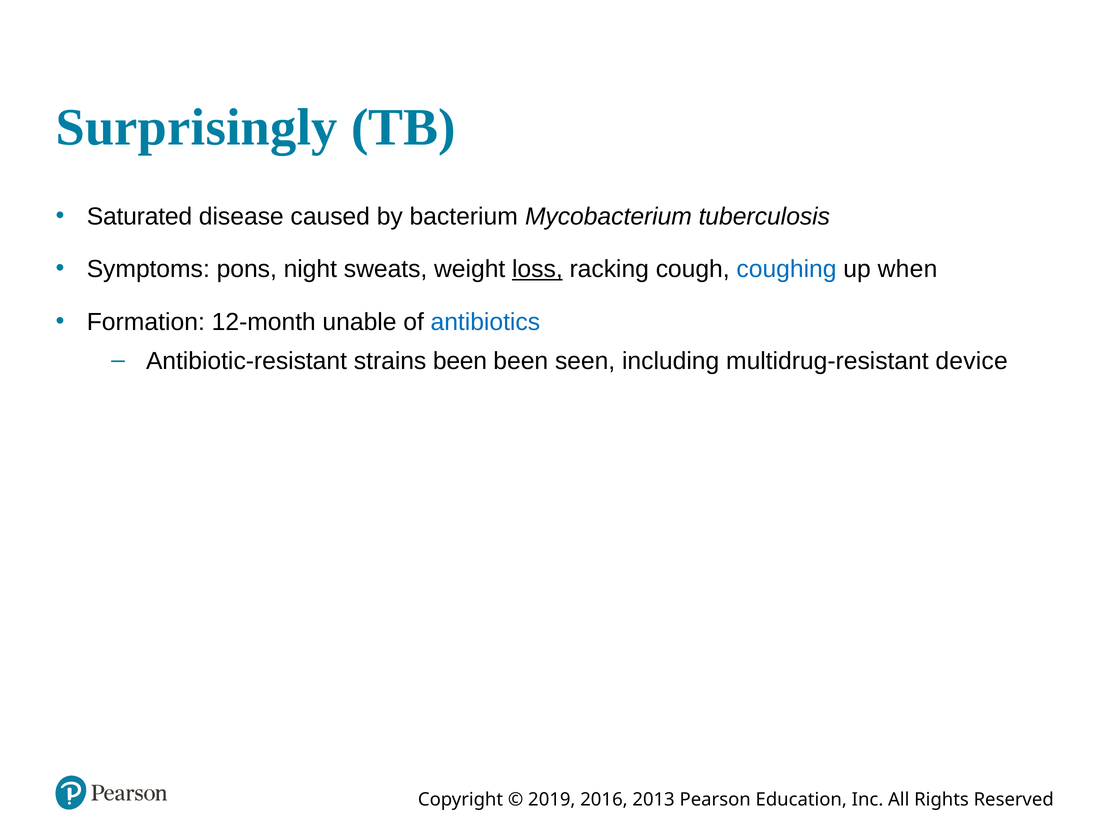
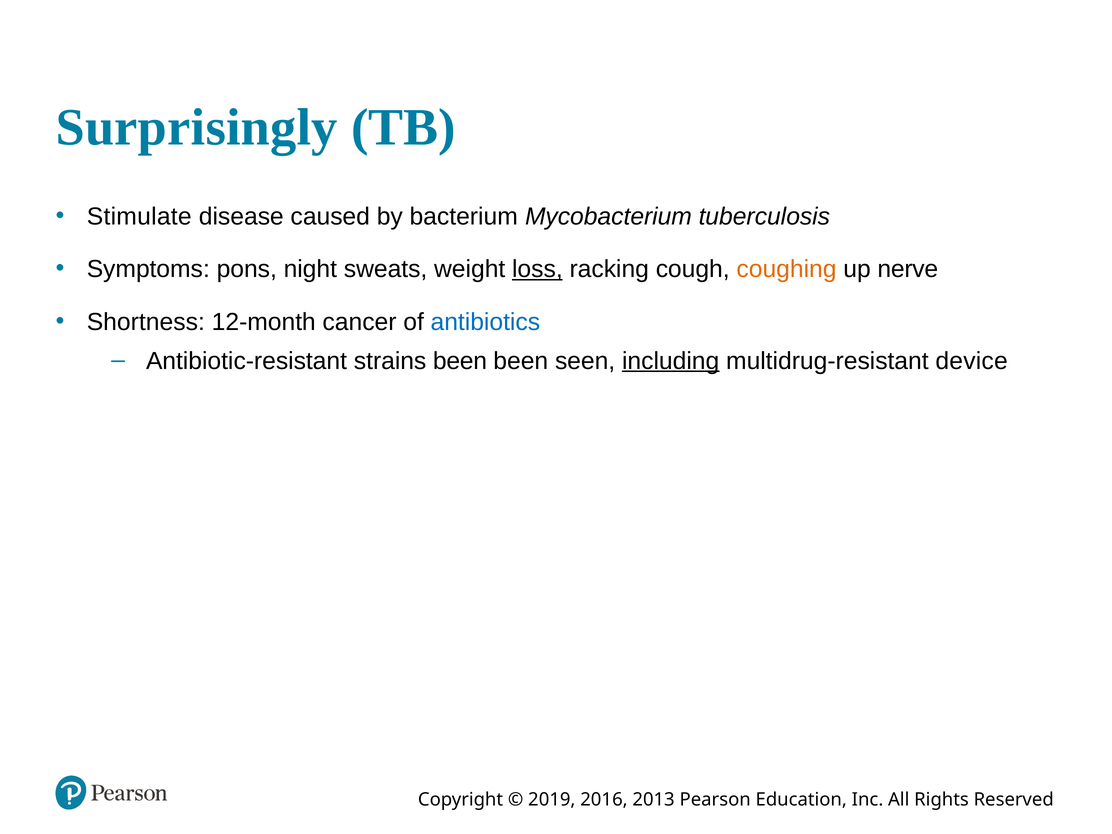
Saturated: Saturated -> Stimulate (139, 216)
coughing colour: blue -> orange (786, 269)
when: when -> nerve (908, 269)
Formation: Formation -> Shortness (146, 322)
unable: unable -> cancer (360, 322)
including underline: none -> present (671, 361)
